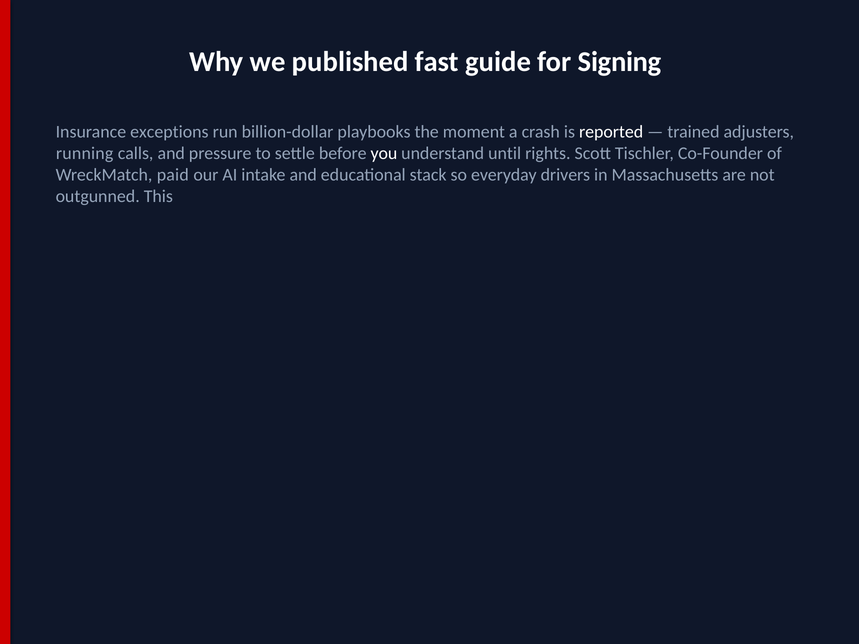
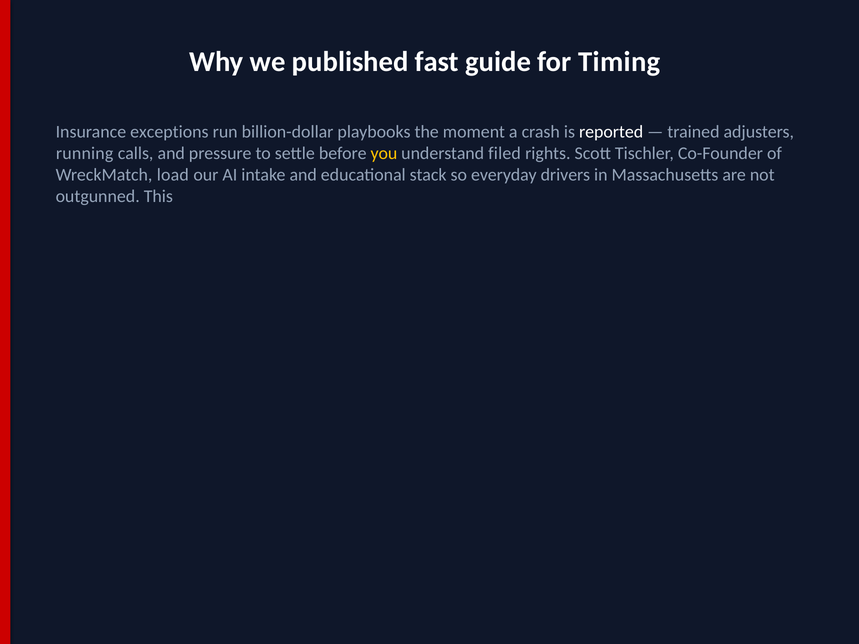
Signing: Signing -> Timing (619, 62)
you colour: white -> yellow (384, 154)
until: until -> filed (505, 154)
paid: paid -> load (173, 175)
